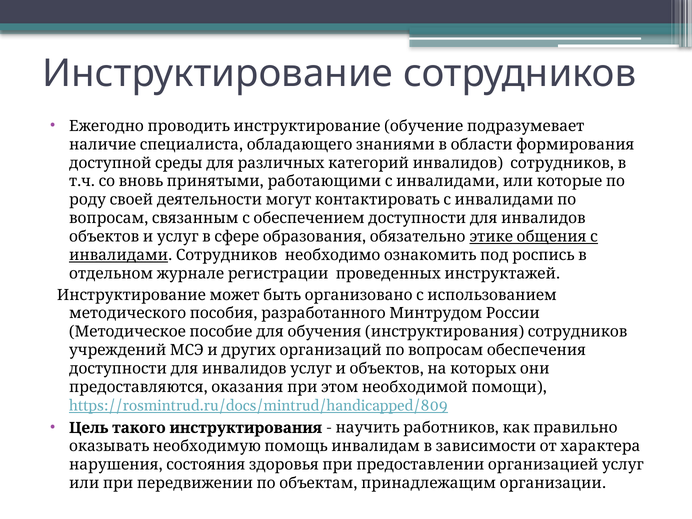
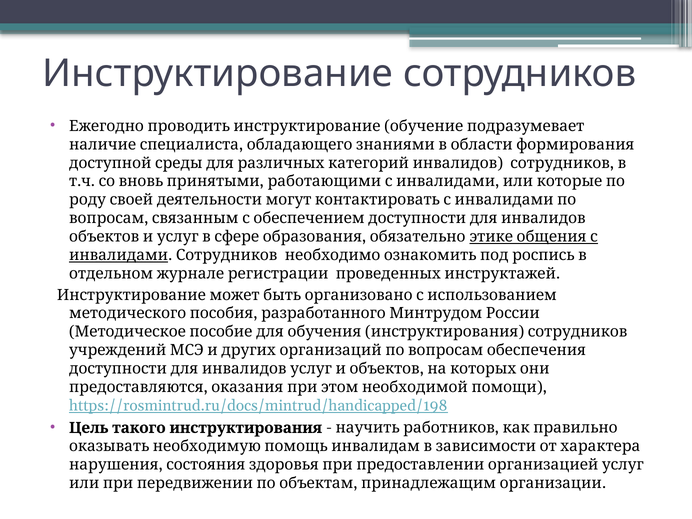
https://rosmintrud.ru/docs/mintrud/handicapped/809: https://rosmintrud.ru/docs/mintrud/handicapped/809 -> https://rosmintrud.ru/docs/mintrud/handicapped/198 (258, 406)
